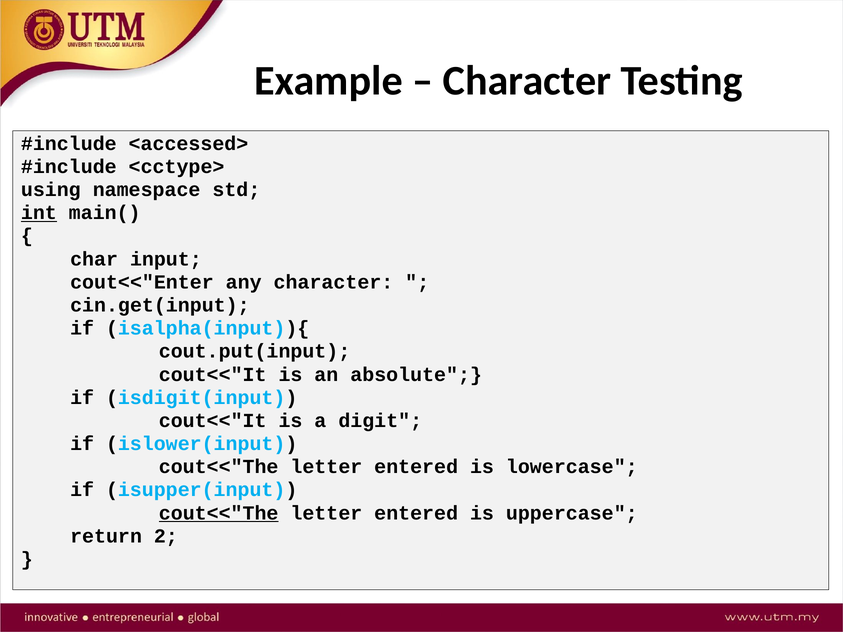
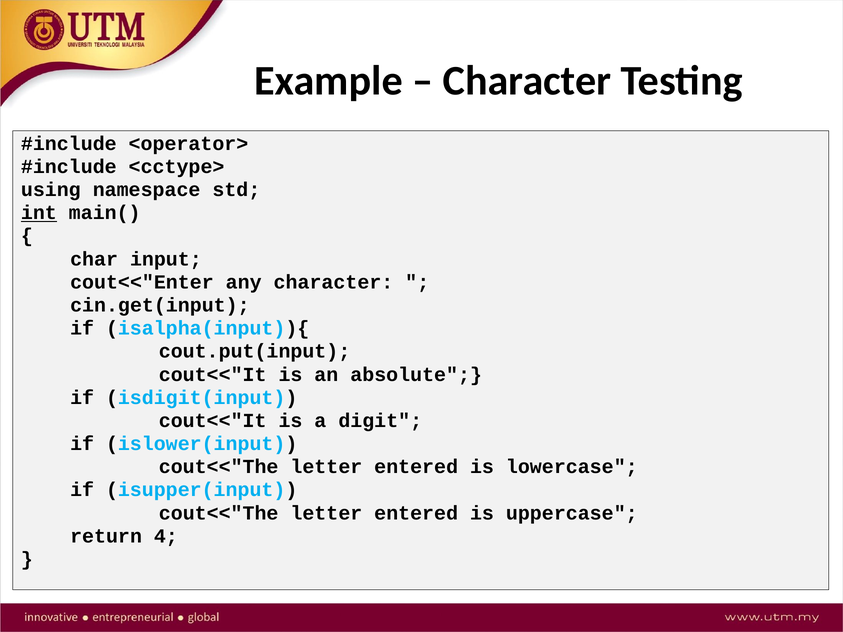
<accessed>: <accessed> -> <operator> (188, 144)
cout<<"The underline: present -> none (219, 513)
2: 2 -> 4 (166, 536)
